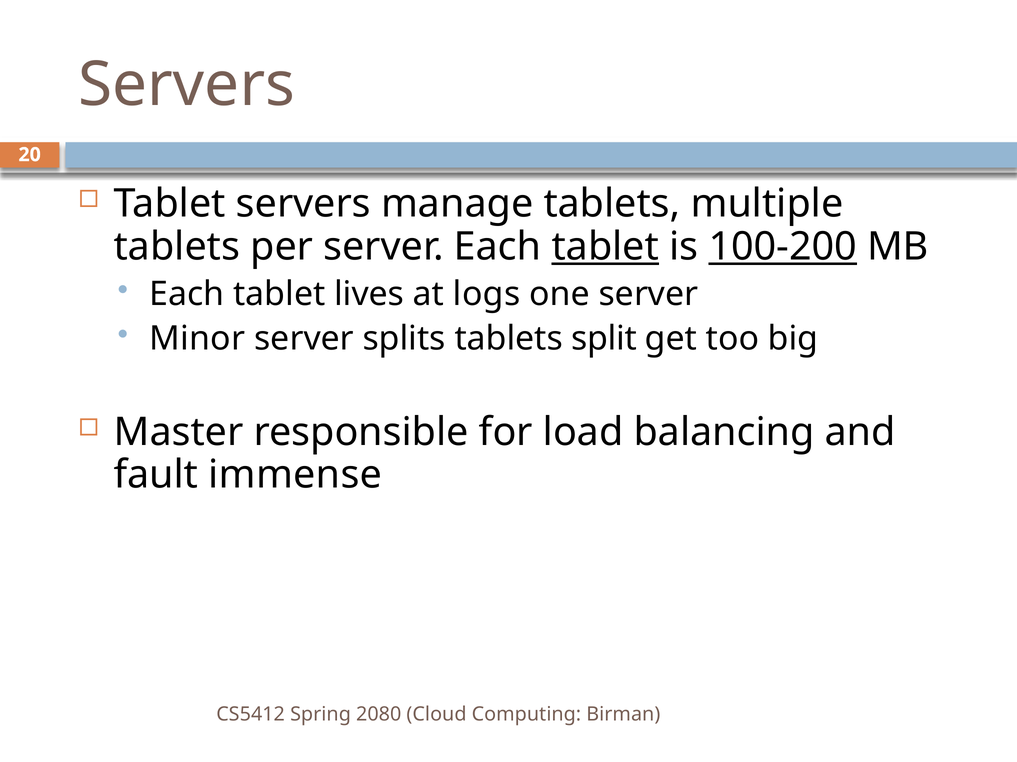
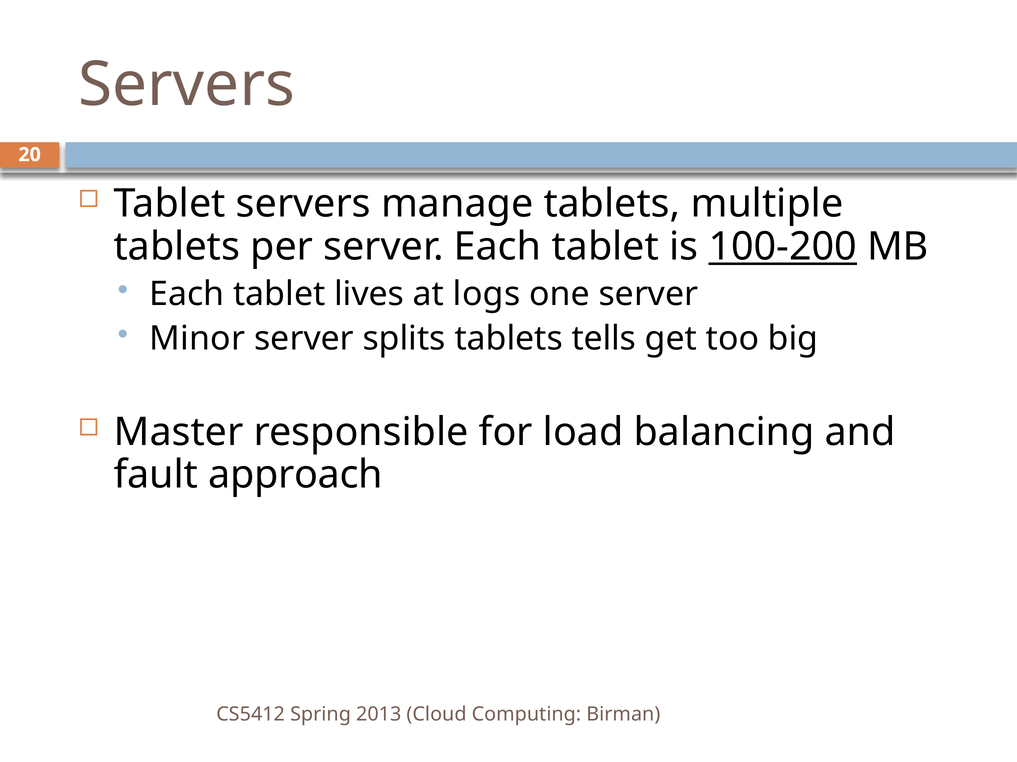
tablet underline: present -> none (605, 247)
split: split -> tells (604, 339)
immense: immense -> approach (296, 475)
2080: 2080 -> 2013 (379, 715)
